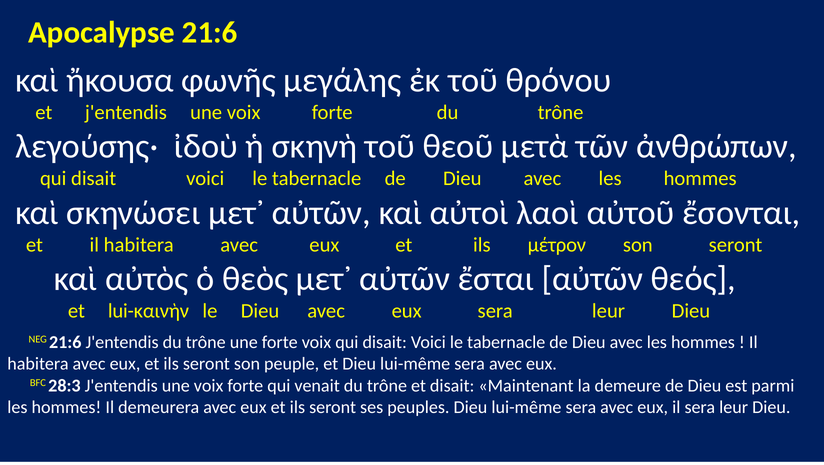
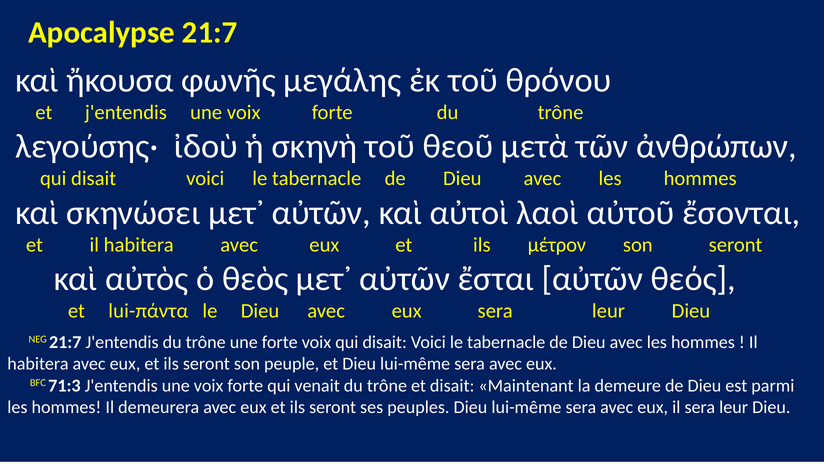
Apocalypse 21:6: 21:6 -> 21:7 (210, 33)
lui-καινὴν: lui-καινὴν -> lui-πάντα (148, 311)
NEG 21:6: 21:6 -> 21:7 (65, 342)
28:3: 28:3 -> 71:3 (64, 385)
